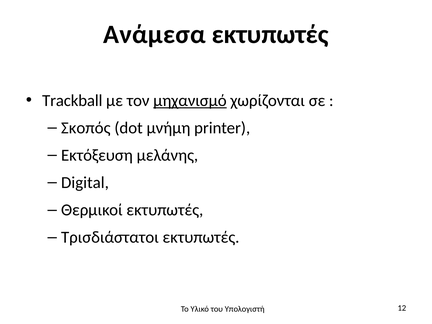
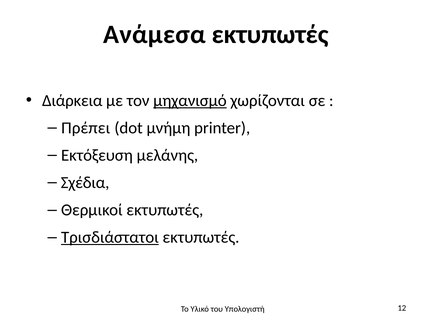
Trackball: Trackball -> Διάρκεια (72, 101)
Σκοπός: Σκοπός -> Πρέπει (86, 128)
Digital: Digital -> Σχέδια (85, 183)
Τρισδιάστατοι underline: none -> present (110, 237)
